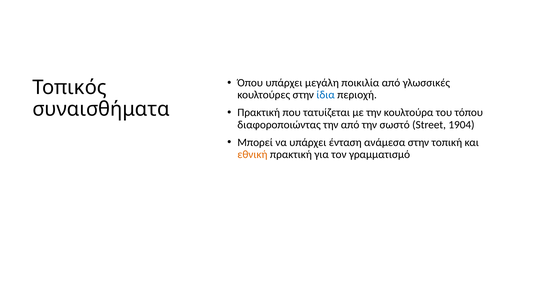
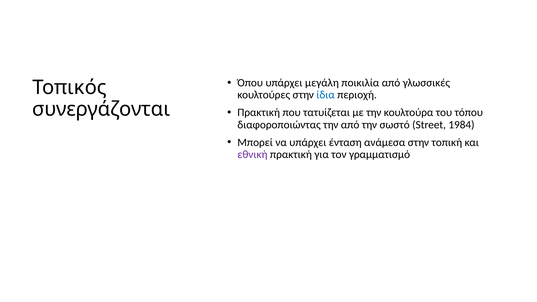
συναισθήματα: συναισθήματα -> συνεργάζονται (101, 109)
1904: 1904 -> 1984 (461, 125)
εθνική colour: orange -> purple (252, 154)
